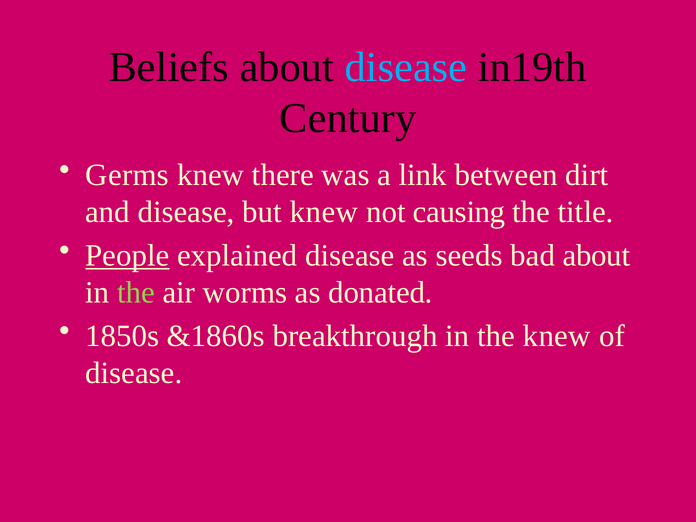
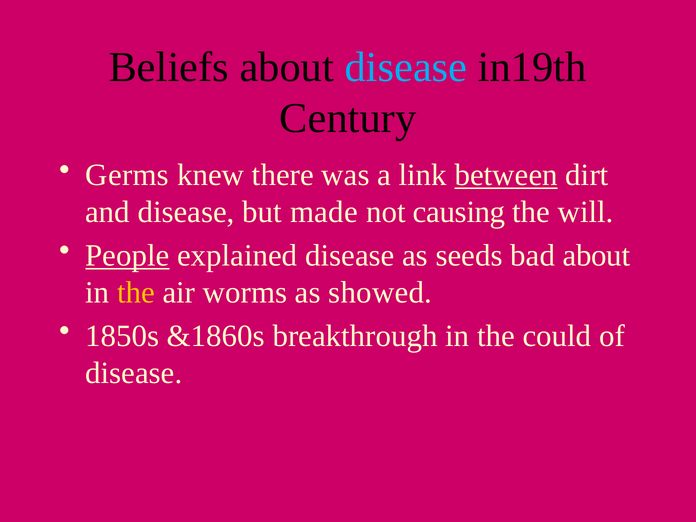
between underline: none -> present (506, 175)
but knew: knew -> made (324, 212)
title: title -> will (586, 212)
the colour: light green -> yellow (136, 293)
donated: donated -> showed (380, 293)
the knew: knew -> could (557, 336)
